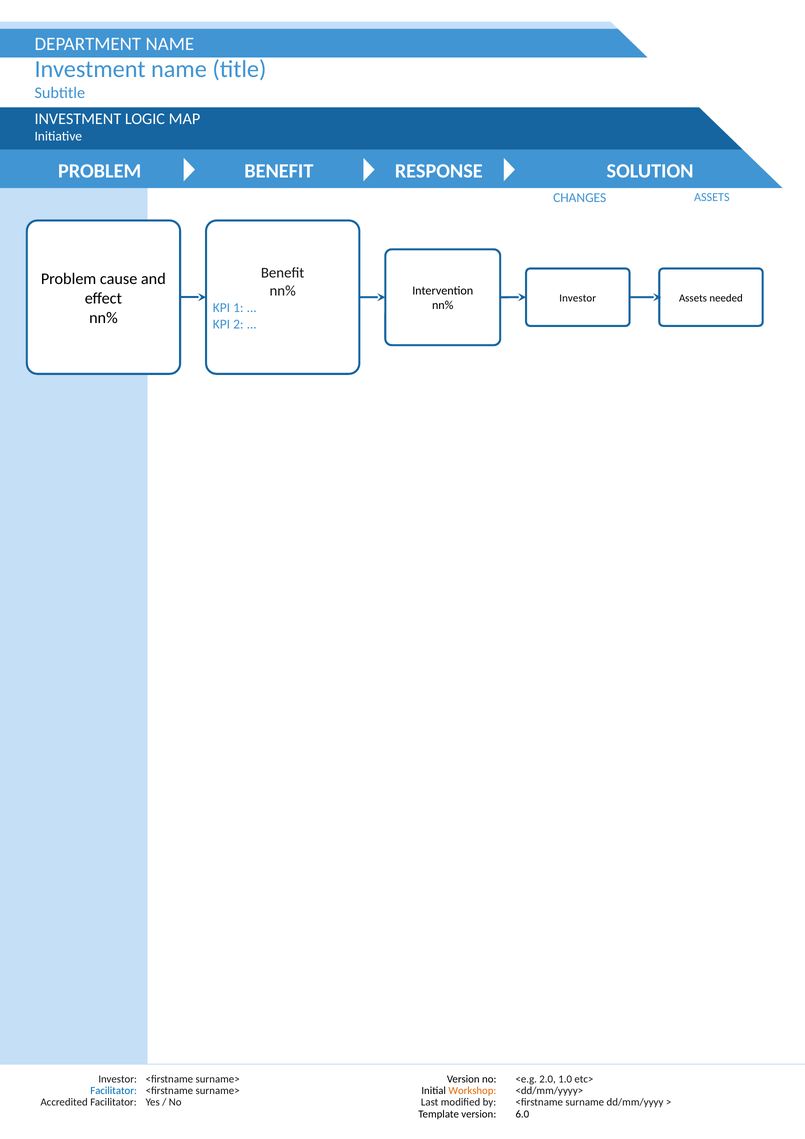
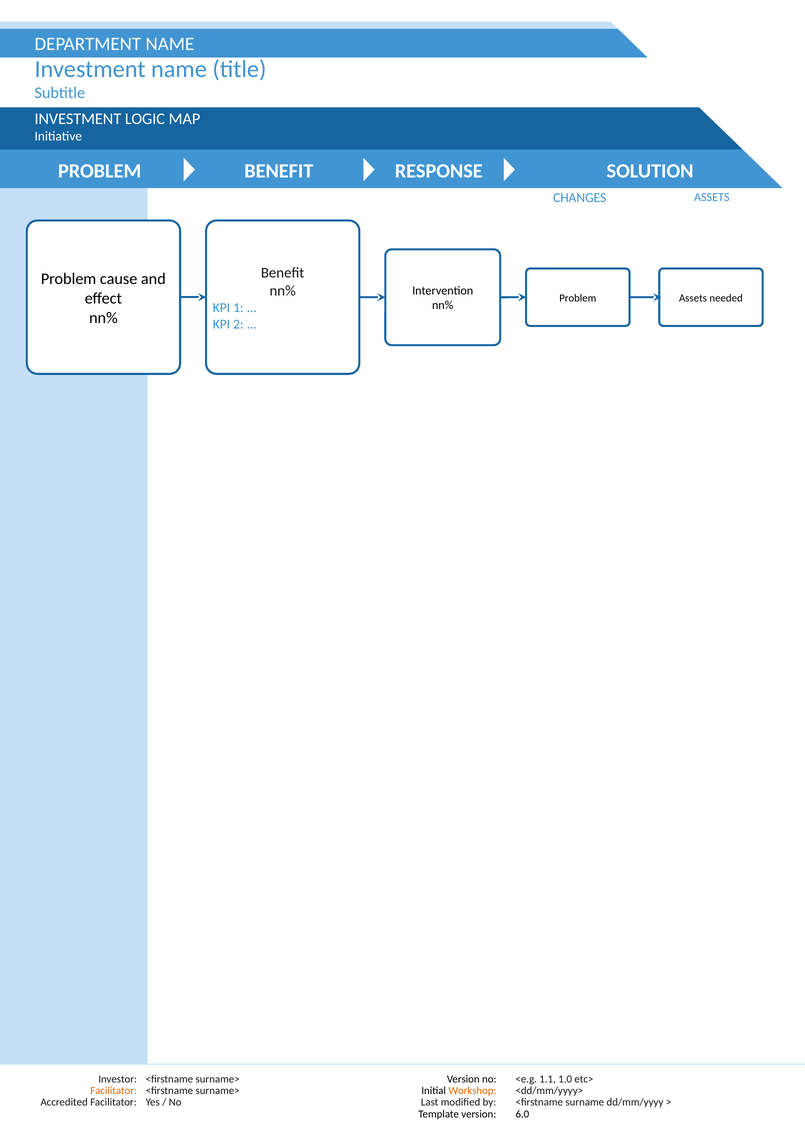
Investor: Investor -> Problem (578, 298)
2.0: 2.0 -> 1.1 (548, 1078)
Facilitator colour: blue -> orange (114, 1090)
